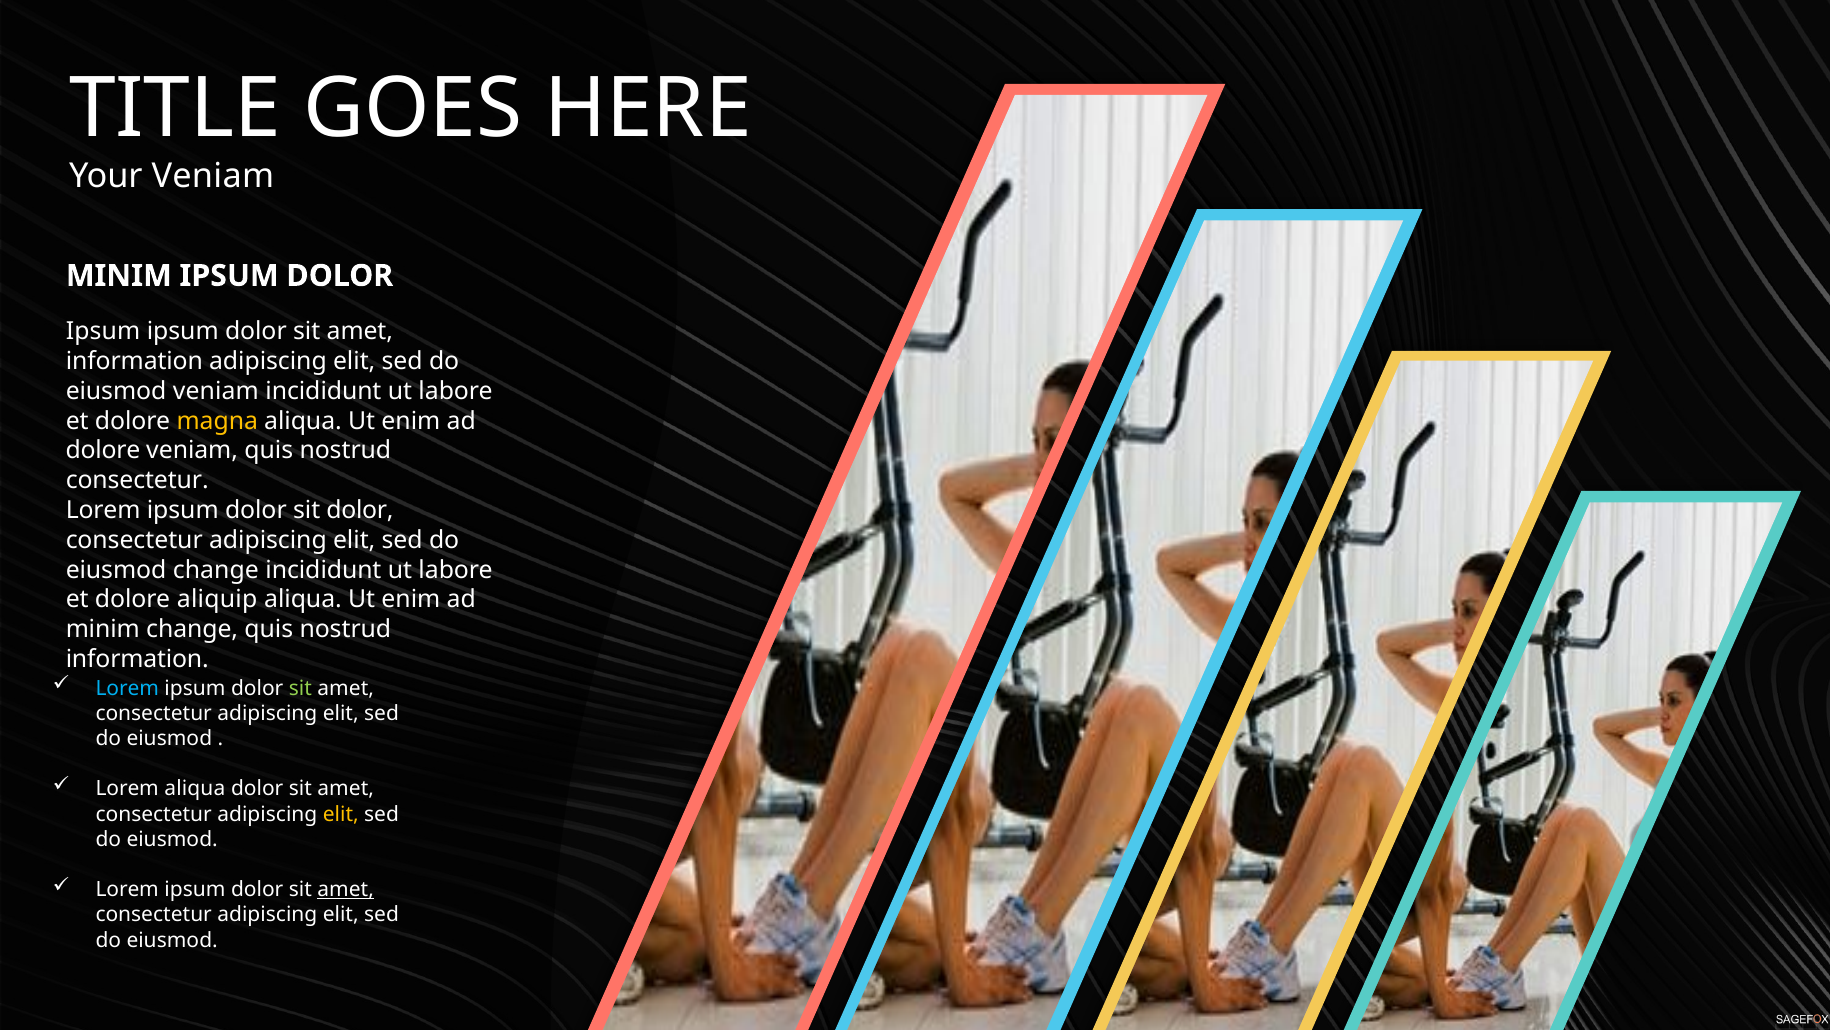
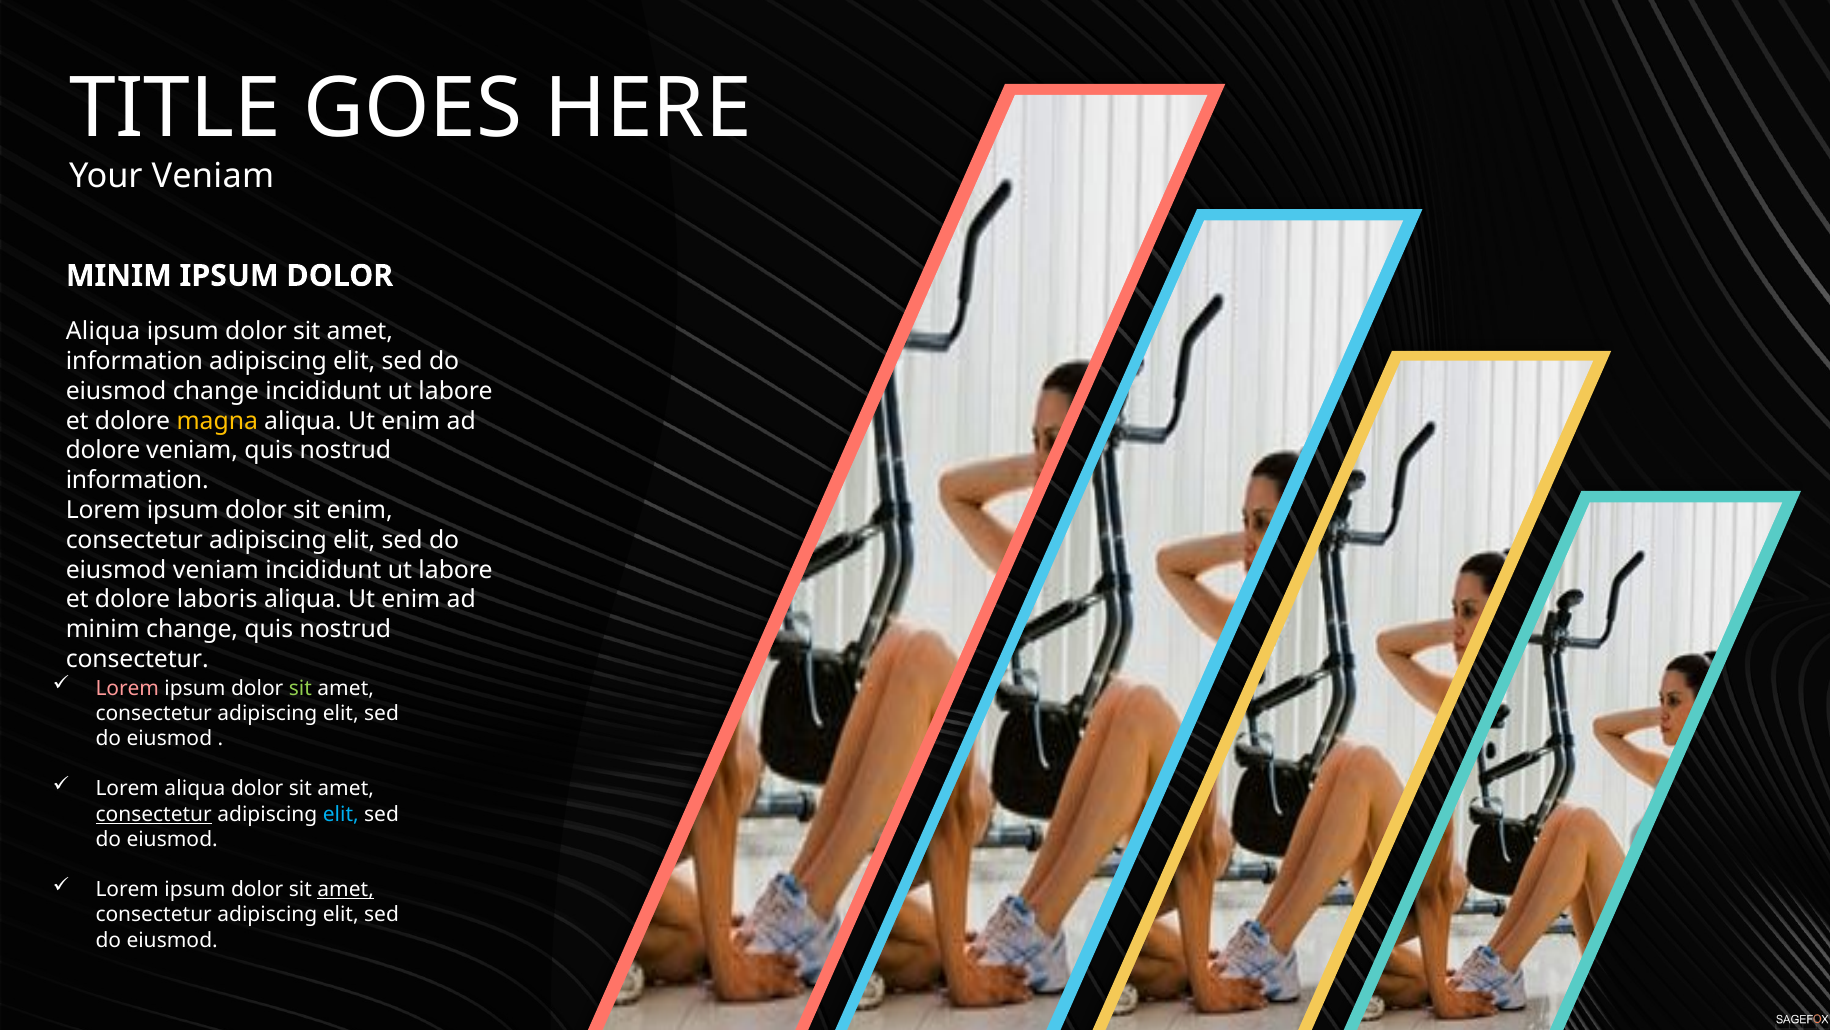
Ipsum: Ipsum -> Aliqua (103, 331)
eiusmod veniam: veniam -> change (216, 391)
consectetur: consectetur -> information (137, 480)
sit dolor: dolor -> enim (360, 510)
eiusmod change: change -> veniam (216, 570)
aliquip: aliquip -> laboris (217, 599)
information: information -> consectetur (137, 659)
Lorem colour: light blue -> pink (127, 688)
consectetur underline: none -> present (154, 814)
elit colour: yellow -> light blue (341, 814)
